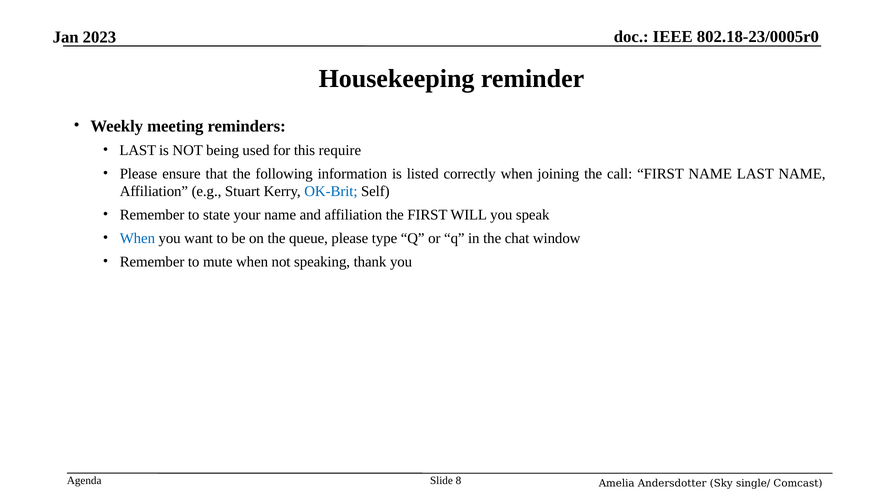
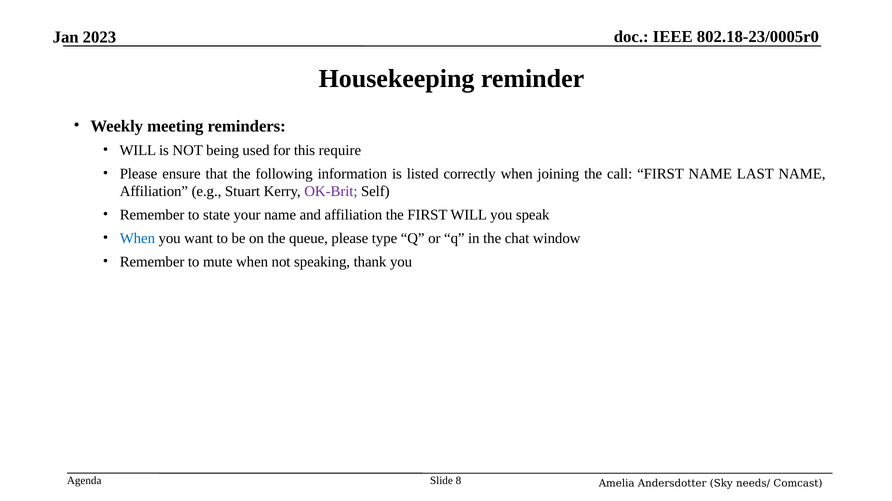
LAST: LAST -> WILL (138, 151)
OK-Brit colour: blue -> purple (331, 192)
single/: single/ -> needs/ (753, 484)
